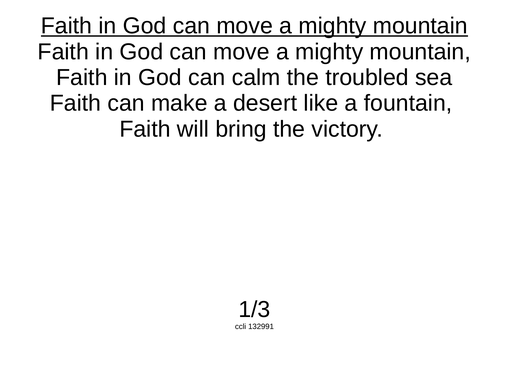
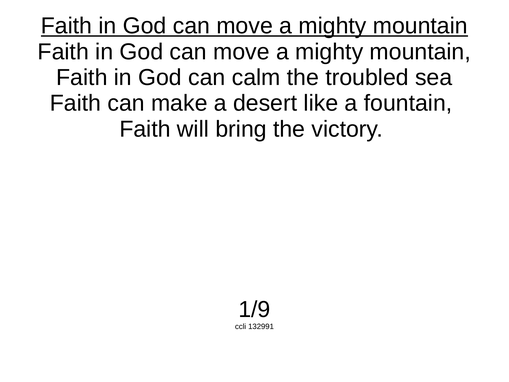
1/3: 1/3 -> 1/9 (254, 309)
